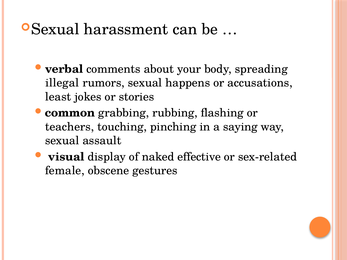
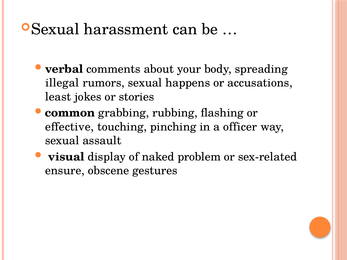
teachers: teachers -> effective (70, 127)
saying: saying -> officer (240, 127)
effective: effective -> problem (199, 157)
female: female -> ensure (65, 171)
